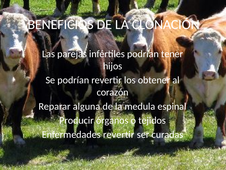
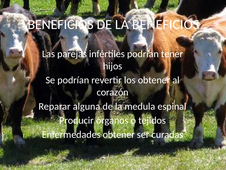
LA CLONACIÓN: CLONACIÓN -> BENEFICIOS (166, 24)
Enfermedades revertir: revertir -> obtener (119, 134)
